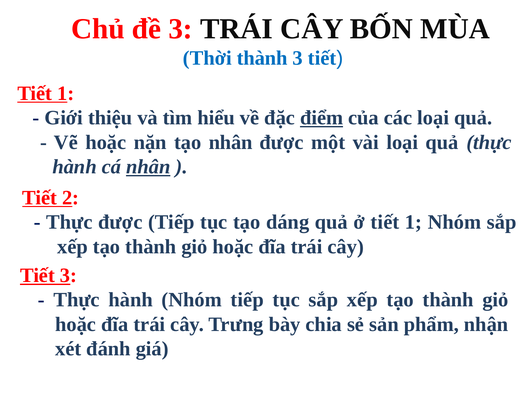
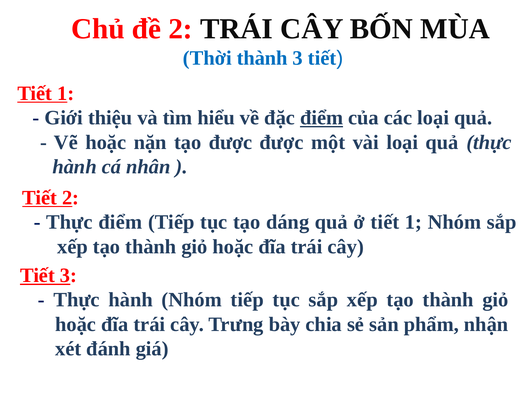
đề 3: 3 -> 2 (181, 29)
tạo nhân: nhân -> được (231, 143)
nhân underline: present -> none (148, 167)
Thực được: được -> điểm (120, 222)
